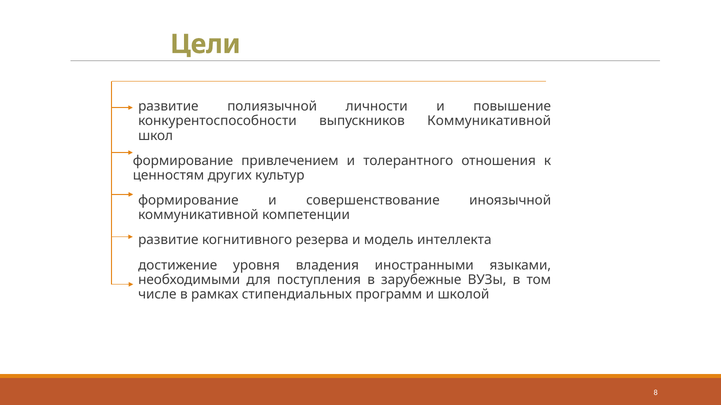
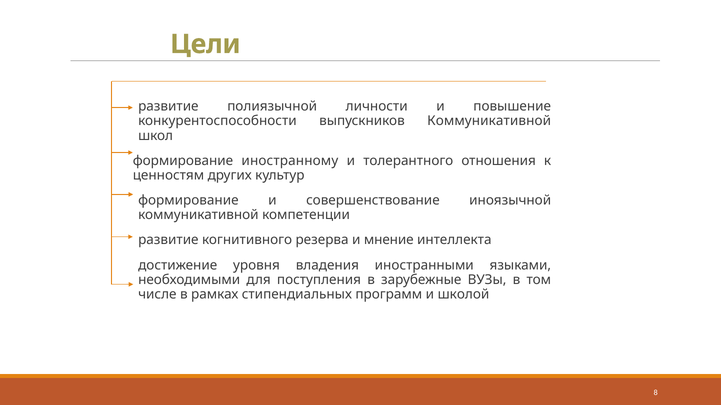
привлечением: привлечением -> иностранному (290, 161)
модель: модель -> мнение (389, 240)
